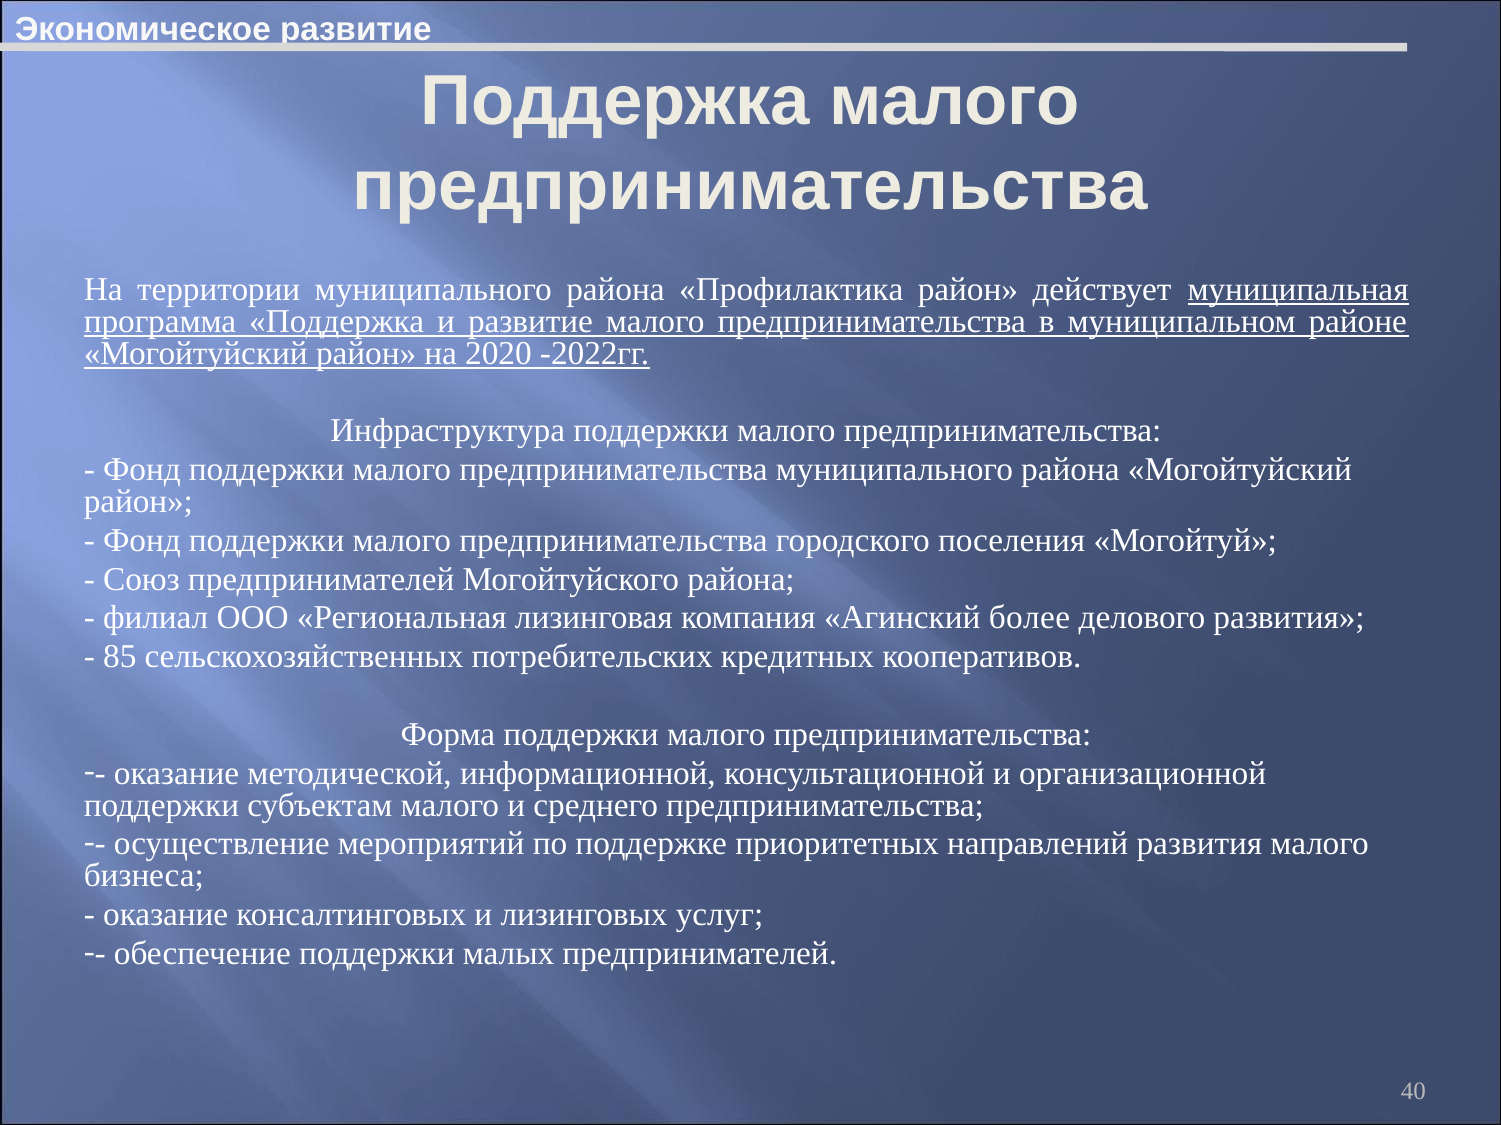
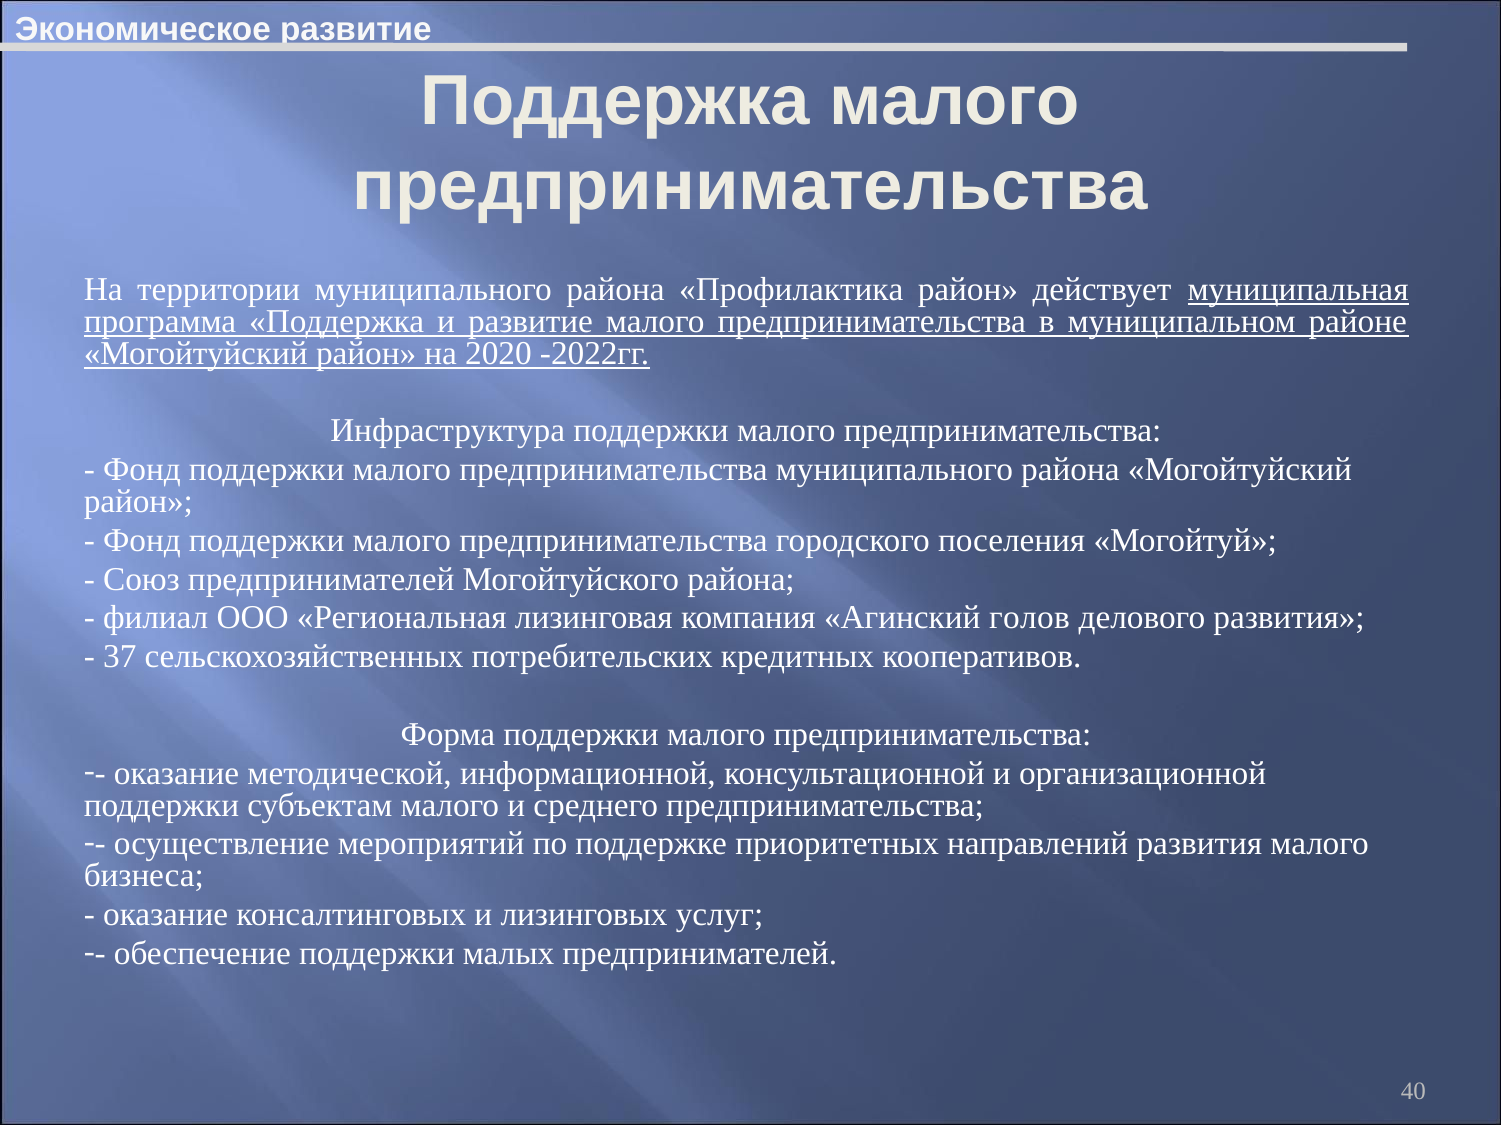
более: более -> голов (1029, 618)
85: 85 -> 37 (120, 657)
